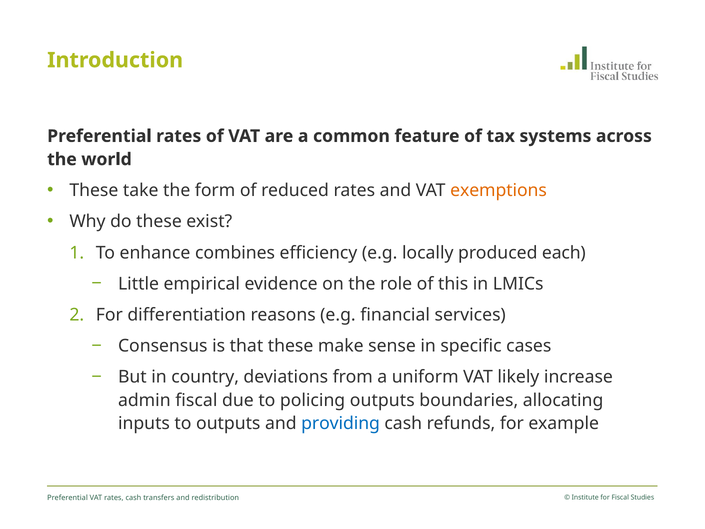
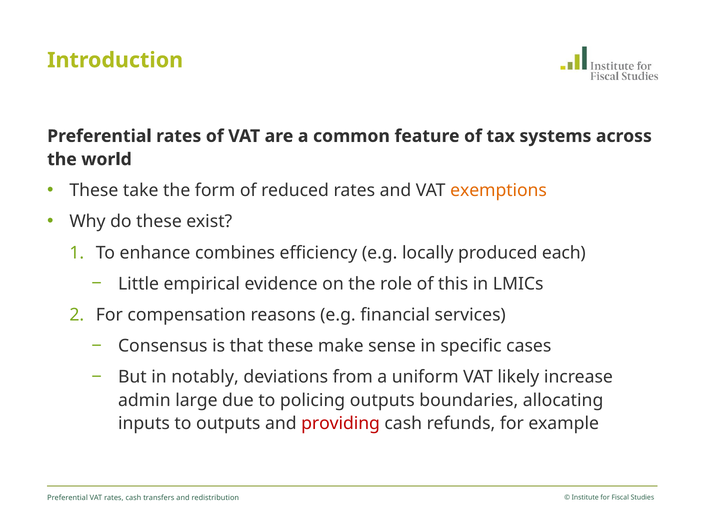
differentiation: differentiation -> compensation (187, 315)
country: country -> notably (205, 377)
admin fiscal: fiscal -> large (196, 400)
providing colour: blue -> red (341, 423)
